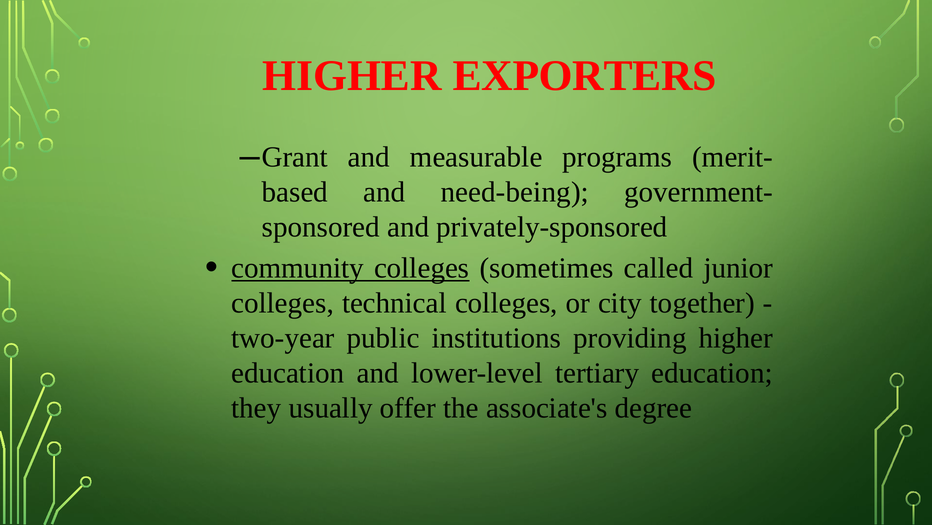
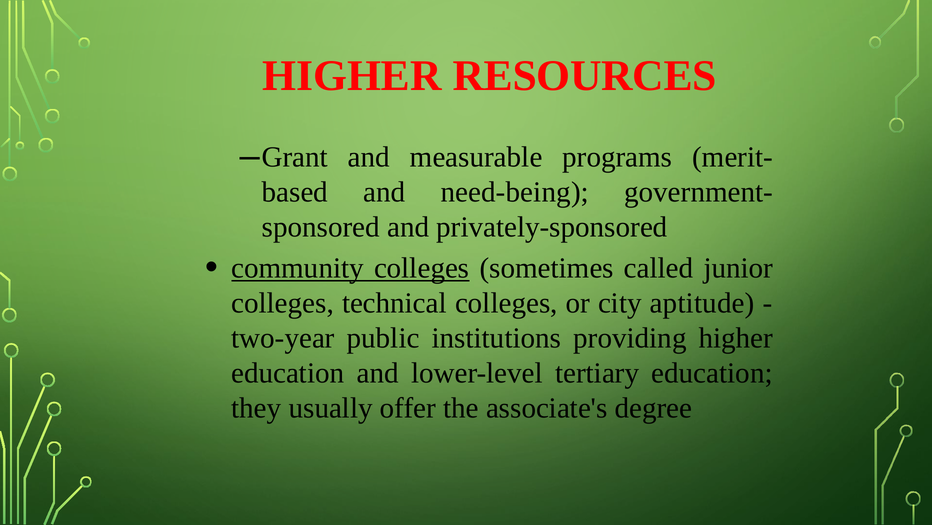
EXPORTERS: EXPORTERS -> RESOURCES (585, 76)
together: together -> aptitude (702, 303)
